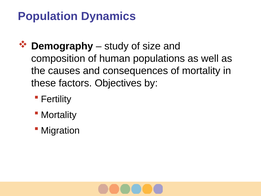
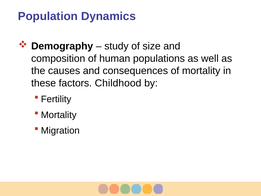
Objectives: Objectives -> Childhood (118, 83)
